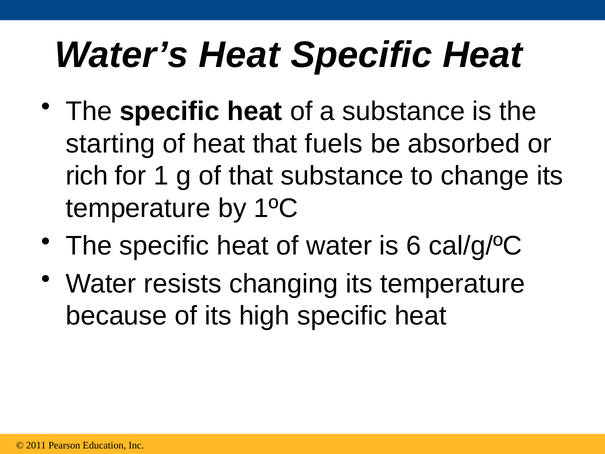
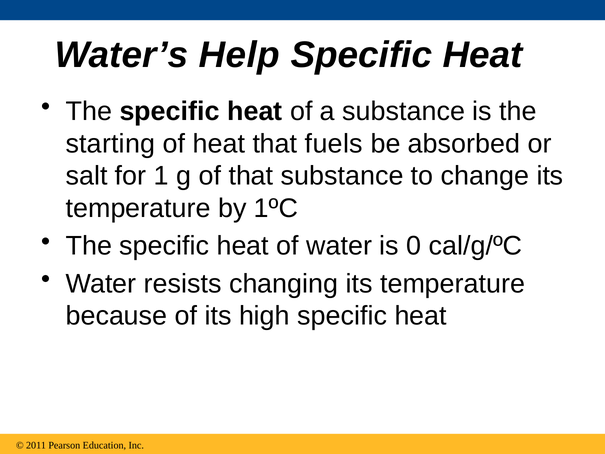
Water’s Heat: Heat -> Help (239, 55)
rich: rich -> salt (87, 176)
6: 6 -> 0 (414, 246)
